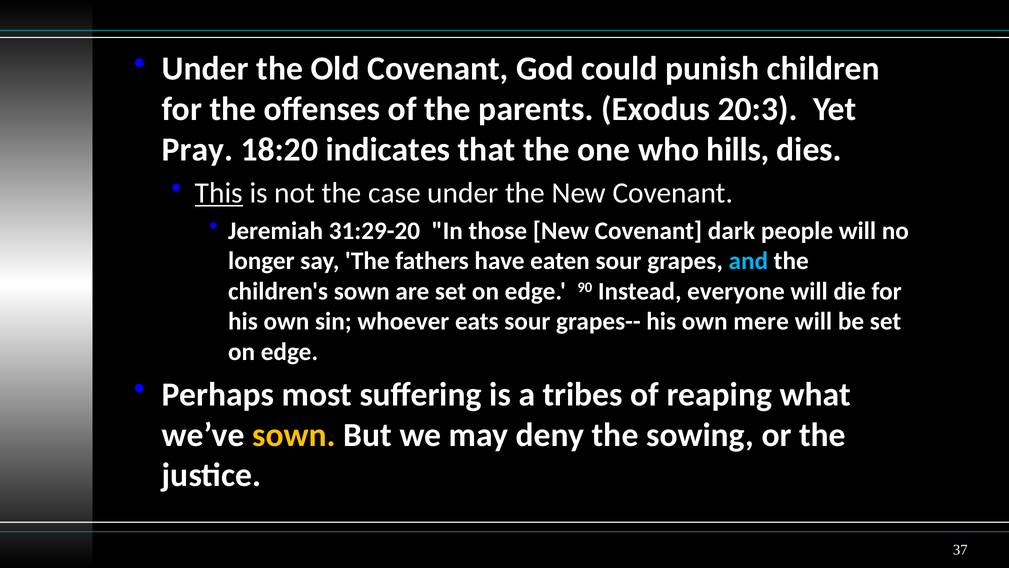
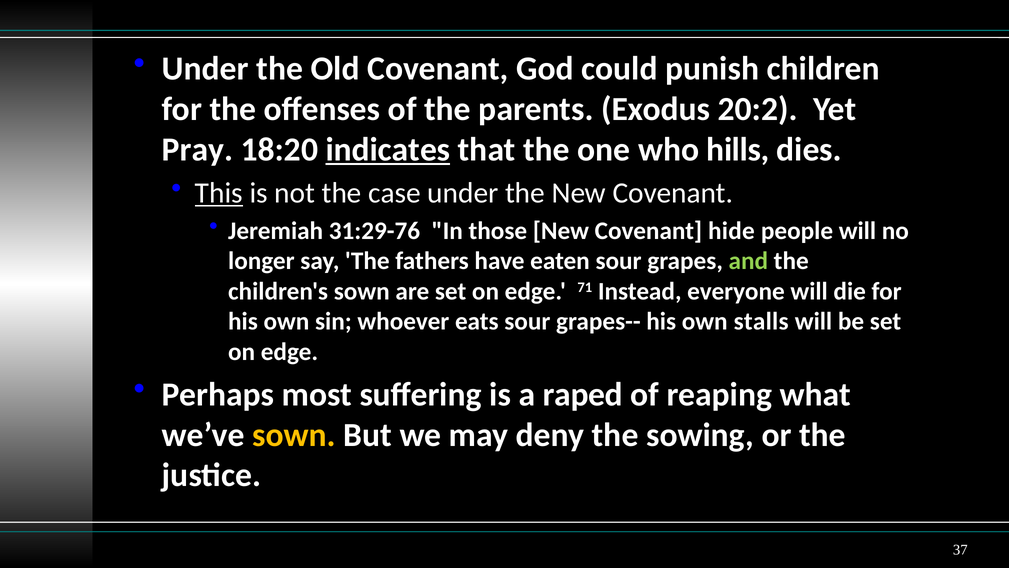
20:3: 20:3 -> 20:2 (758, 109)
indicates underline: none -> present (388, 150)
31:29-20: 31:29-20 -> 31:29-76 (374, 231)
dark: dark -> hide (731, 231)
and colour: light blue -> light green (748, 261)
90: 90 -> 71 (585, 287)
mere: mere -> stalls (761, 321)
tribes: tribes -> raped (583, 394)
